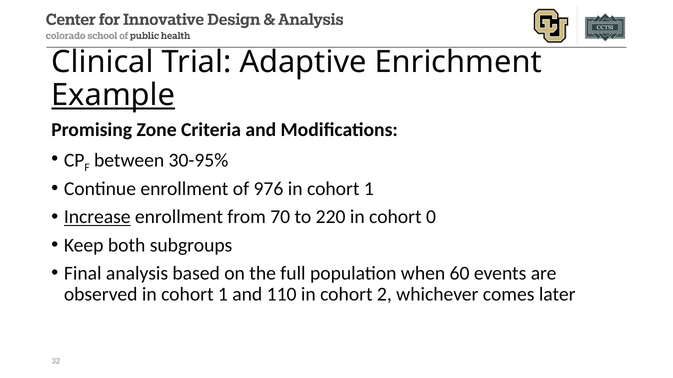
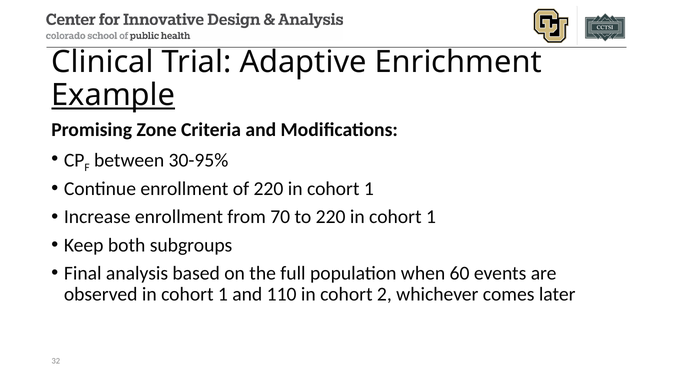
of 976: 976 -> 220 (268, 189)
Increase underline: present -> none (97, 217)
0: 0 -> 1 (431, 217)
